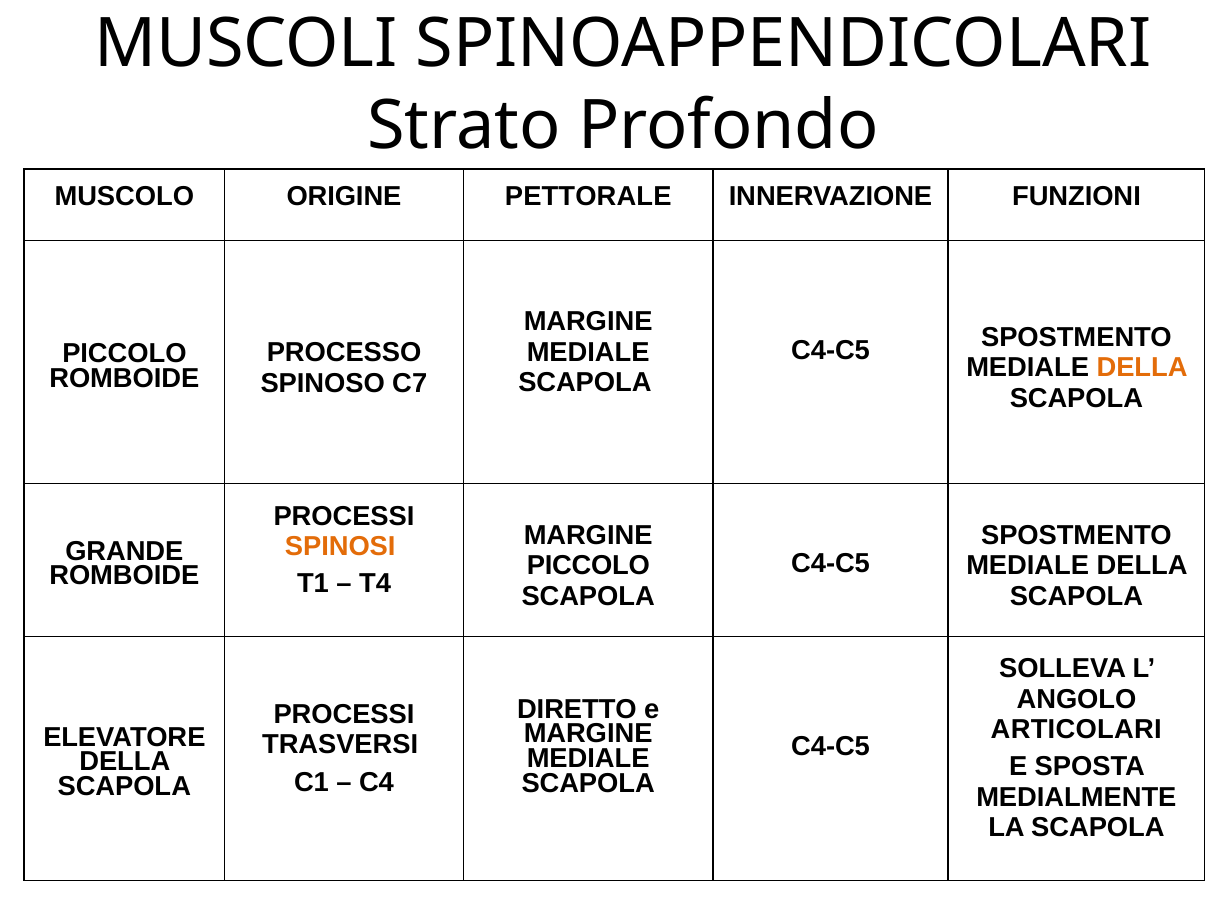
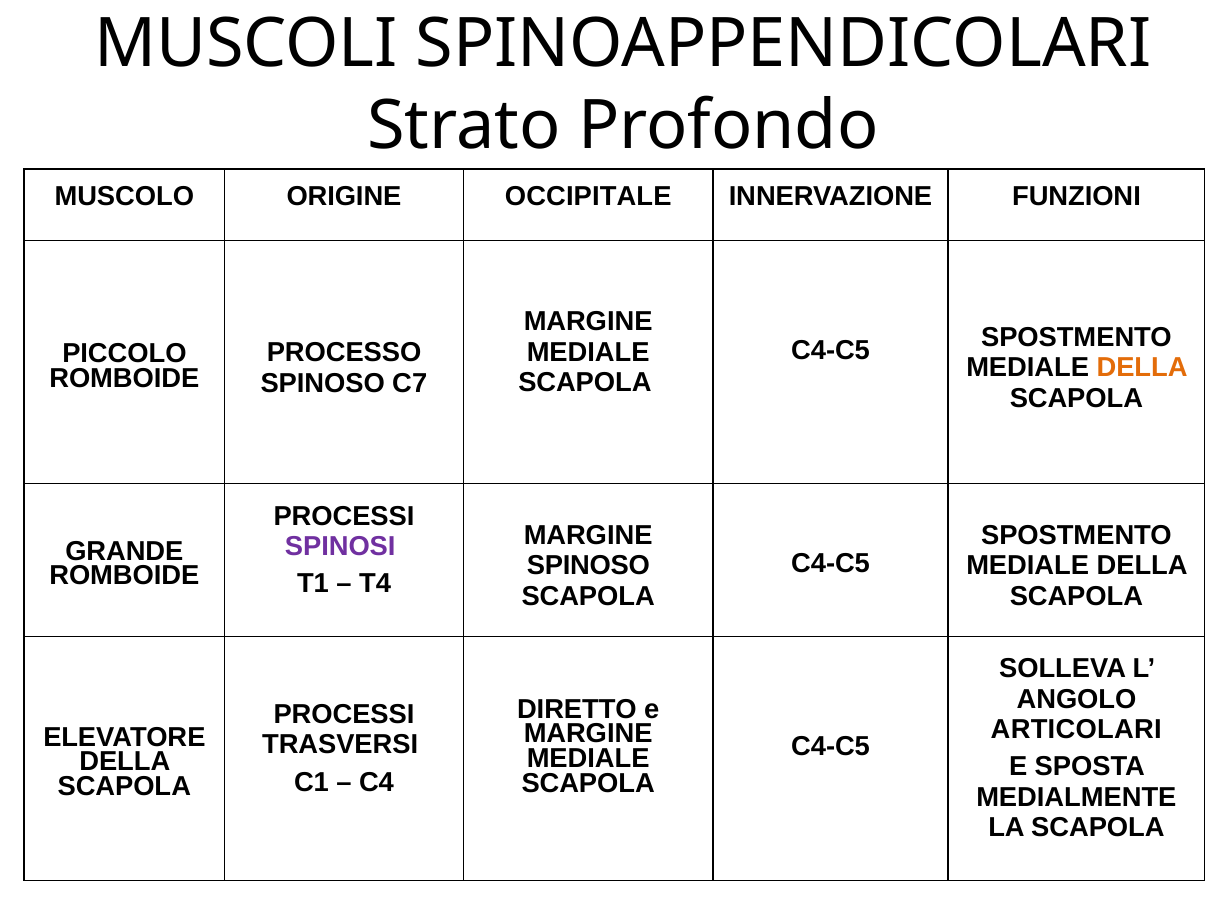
PETTORALE: PETTORALE -> OCCIPITALE (588, 196)
SPINOSI colour: orange -> purple (340, 546)
PICCOLO: PICCOLO -> SPINOSO (588, 566)
